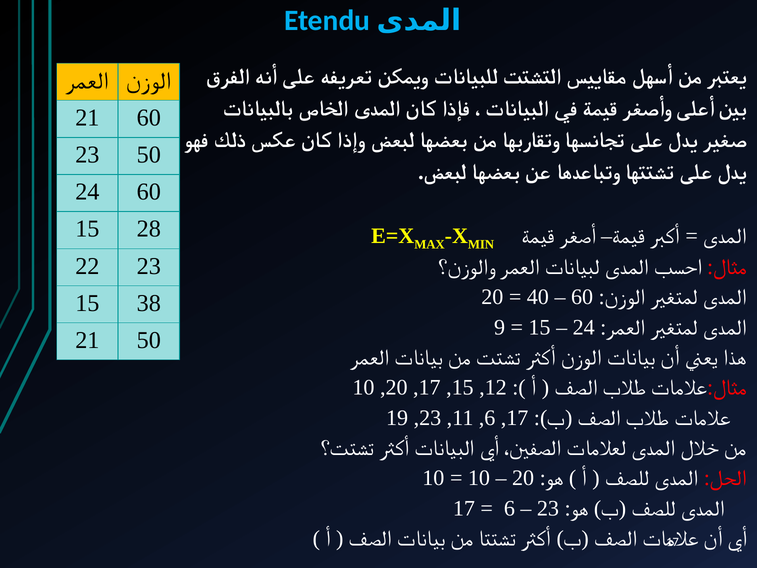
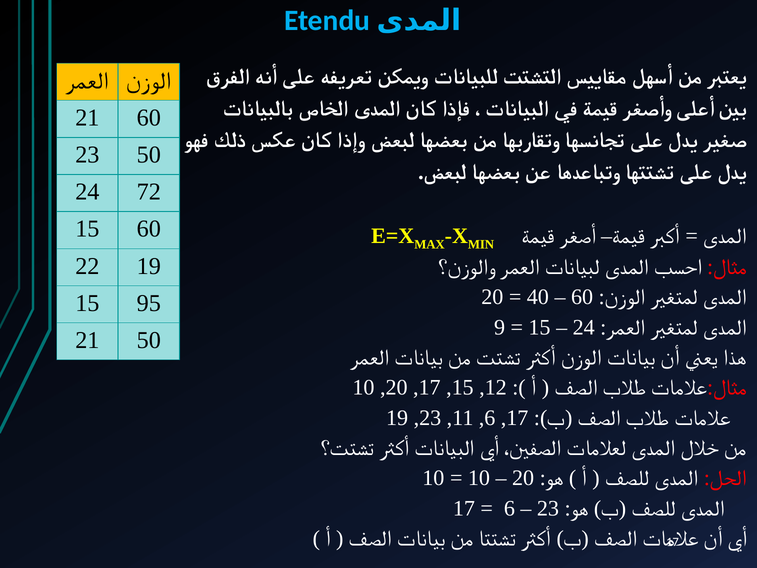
24 60: 60 -> 72 (149, 192)
15 28: 28 -> 60 (149, 229)
22 23: 23 -> 19 (149, 266)
38: 38 -> 95 (149, 303)
